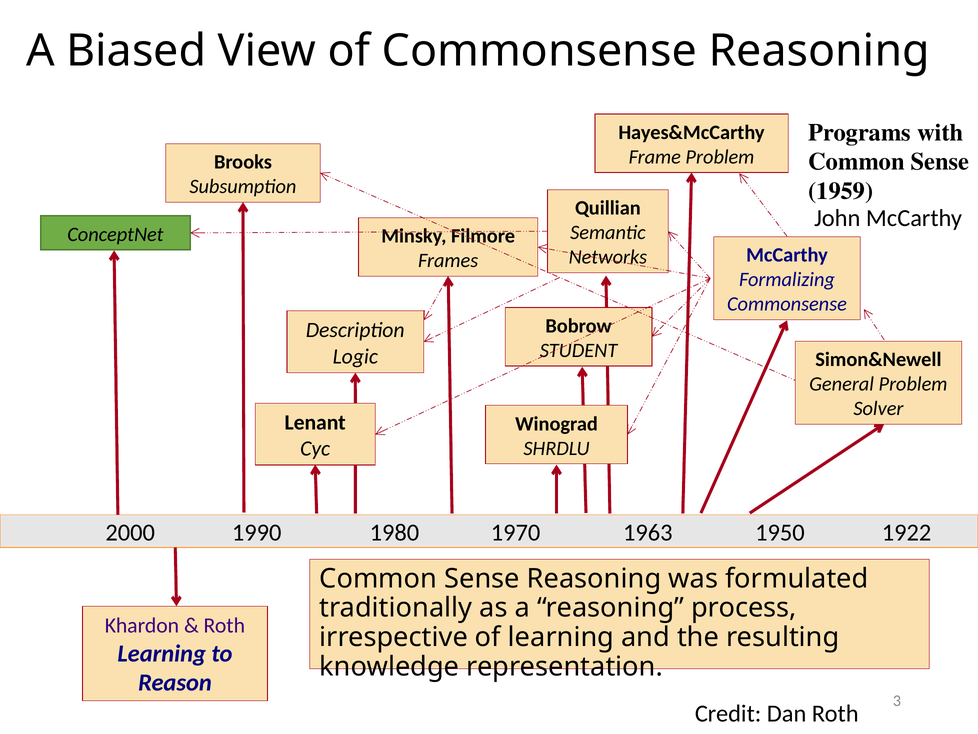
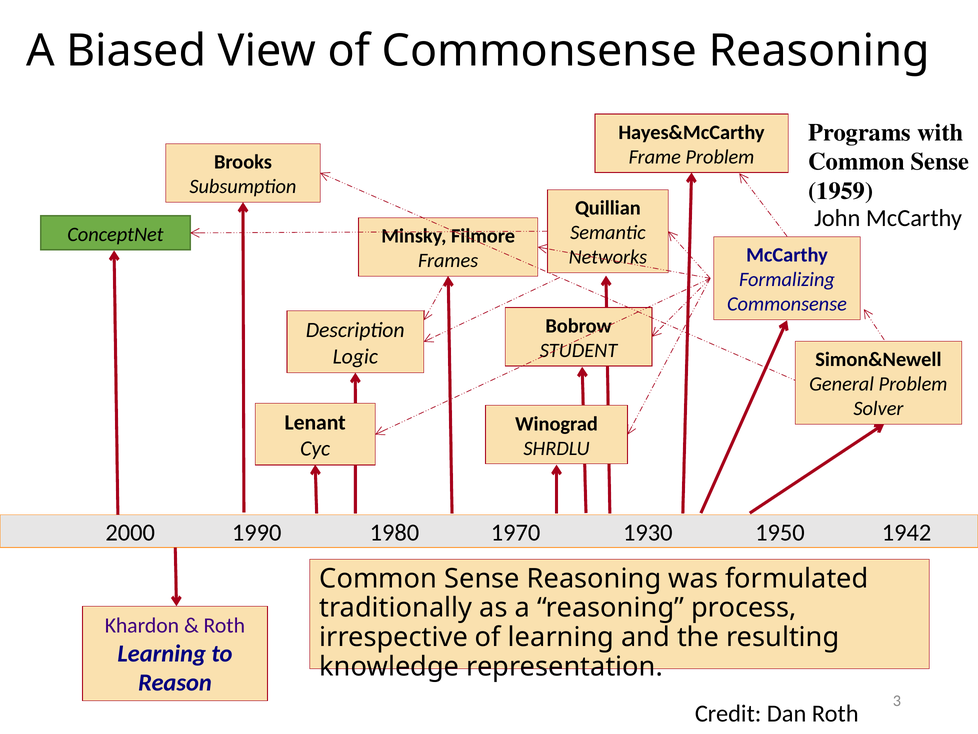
1963: 1963 -> 1930 (648, 532)
1922: 1922 -> 1942 (907, 532)
